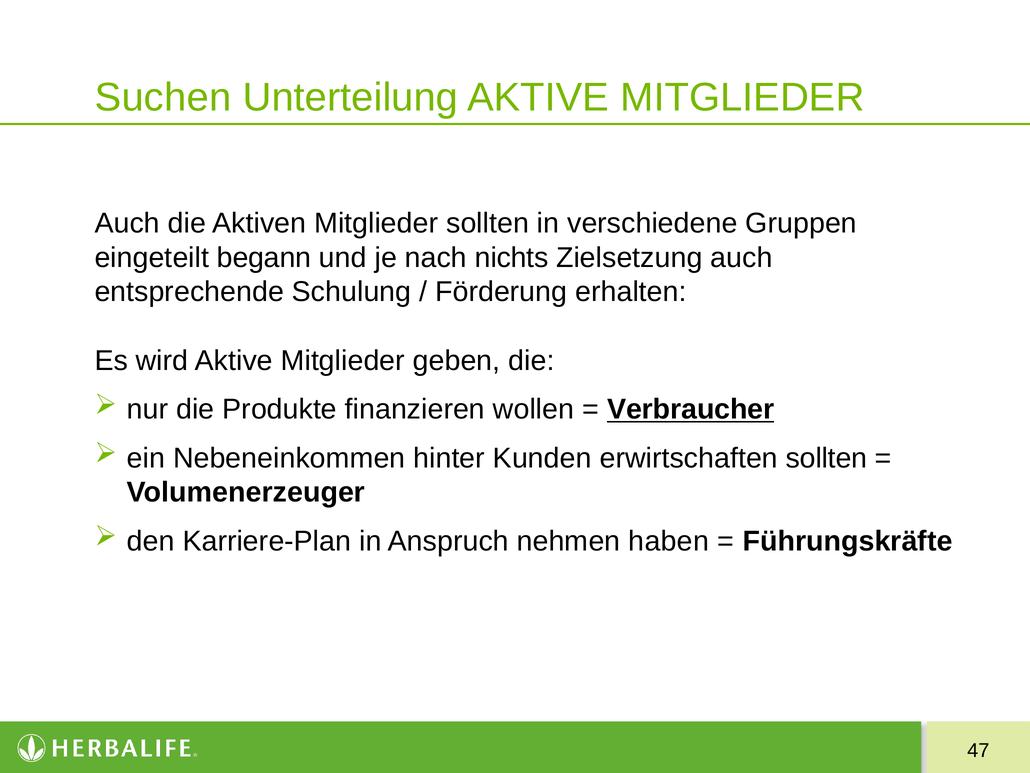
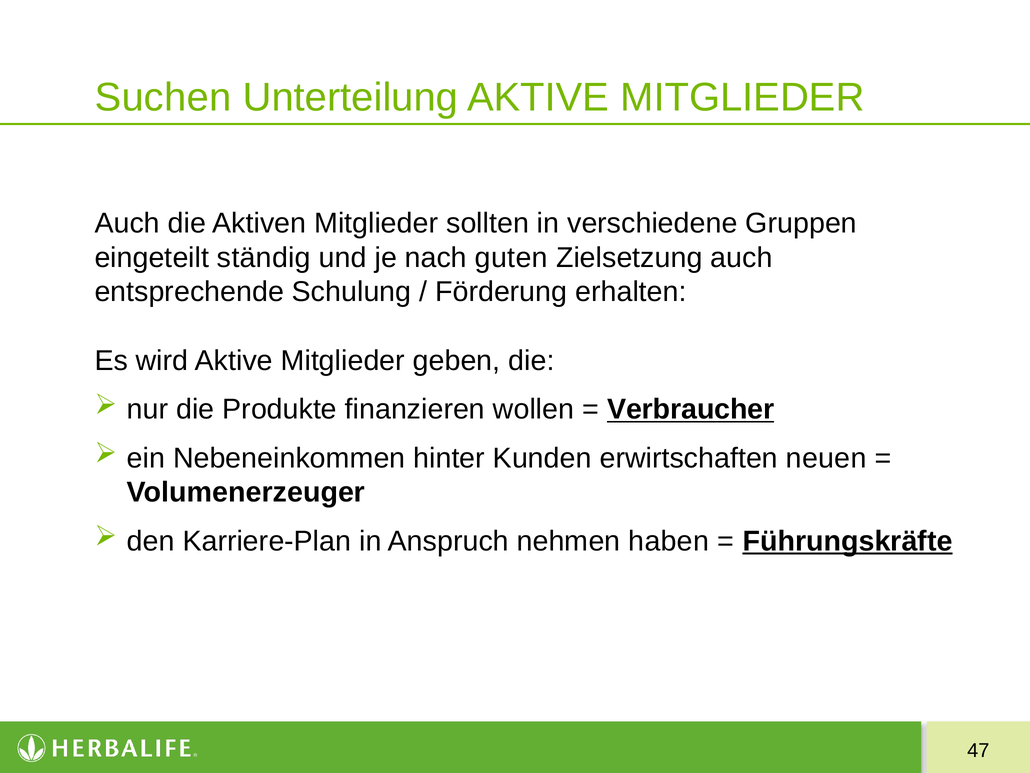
begann: begann -> ständig (264, 257)
nichts: nichts -> guten (511, 257)
erwirtschaften sollten: sollten -> neuen (826, 458)
Führungskräfte underline: none -> present (848, 541)
